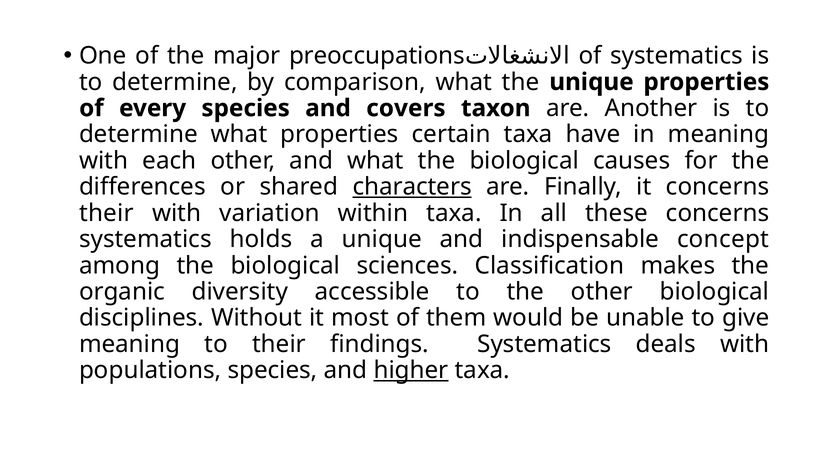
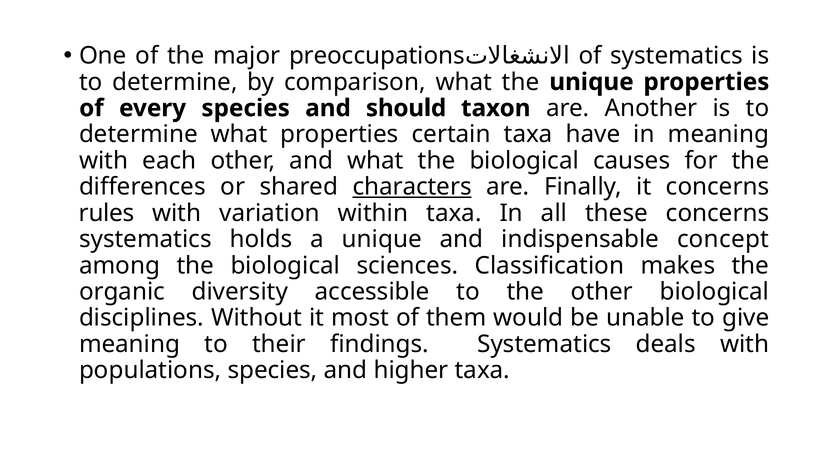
covers: covers -> should (406, 108)
their: their -> rules (107, 213)
higher underline: present -> none (411, 370)
